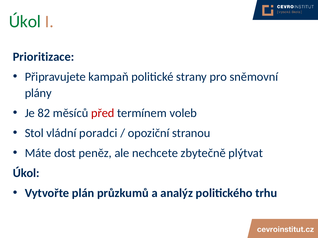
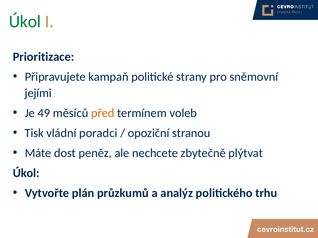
plány: plány -> jejími (38, 93)
82: 82 -> 49 (44, 113)
před colour: red -> orange (103, 113)
Stol: Stol -> Tisk (34, 133)
